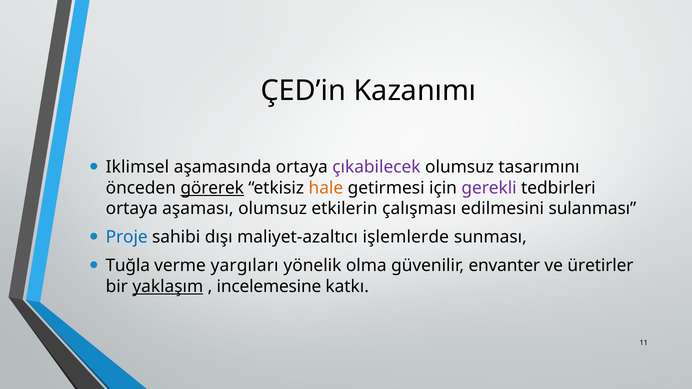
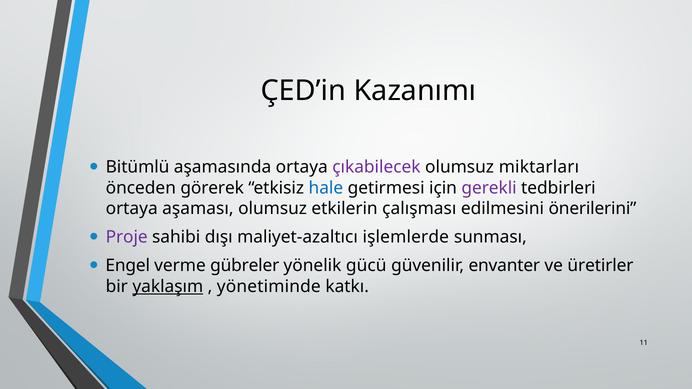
Iklimsel: Iklimsel -> Bitümlü (138, 167)
tasarımını: tasarımını -> miktarları (539, 167)
görerek underline: present -> none (212, 188)
hale colour: orange -> blue (326, 188)
sulanması: sulanması -> önerilerini (592, 209)
Proje colour: blue -> purple (127, 237)
Tuğla: Tuğla -> Engel (128, 266)
yargıları: yargıları -> gübreler (245, 266)
olma: olma -> gücü (366, 266)
incelemesine: incelemesine -> yönetiminde (269, 287)
